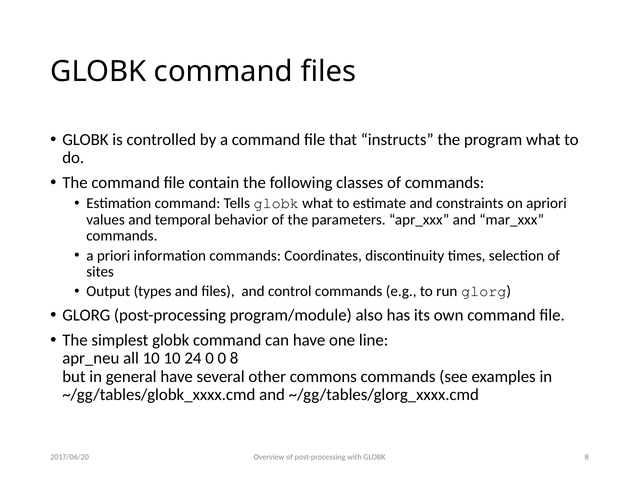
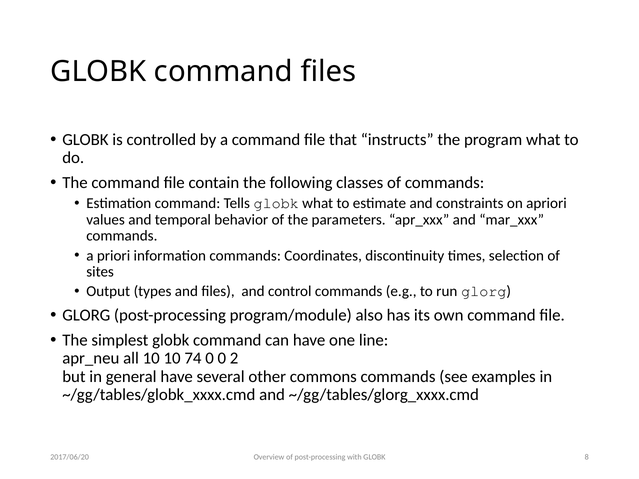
24: 24 -> 74 (193, 359)
0 8: 8 -> 2 (234, 359)
